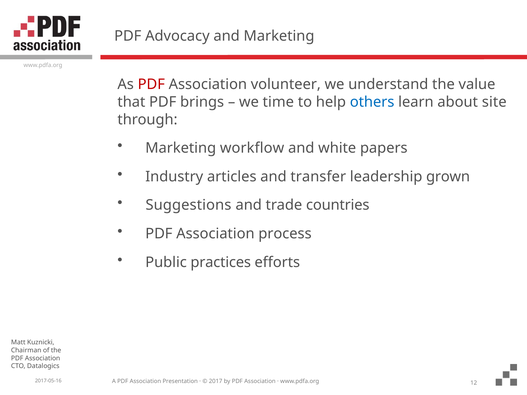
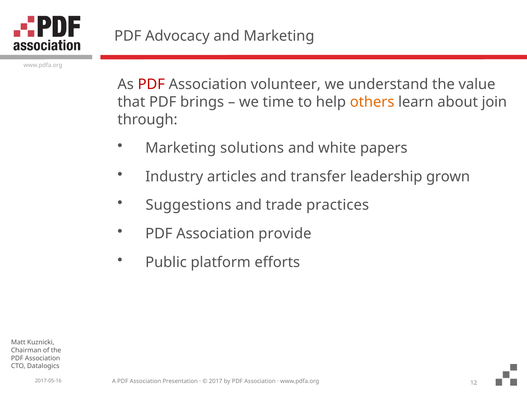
others colour: blue -> orange (372, 102)
site: site -> join (494, 102)
workflow: workflow -> solutions (252, 148)
countries: countries -> practices (338, 205)
process: process -> provide (285, 234)
practices: practices -> platform (221, 262)
